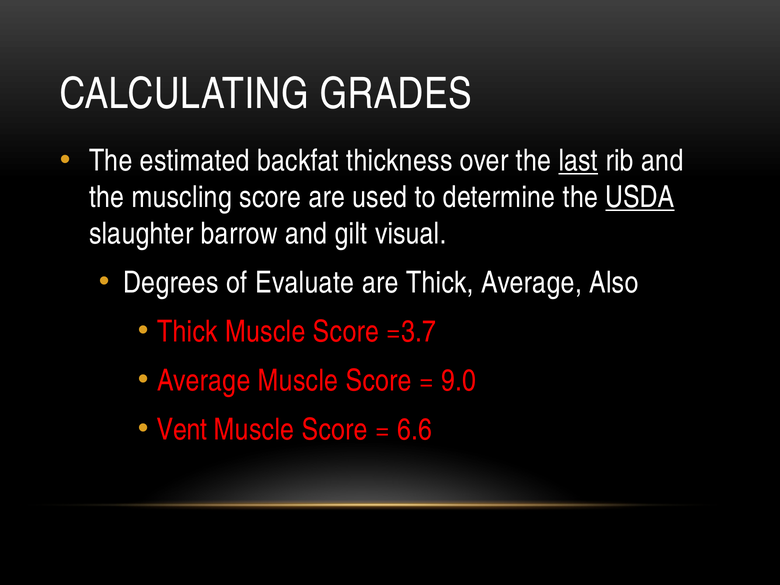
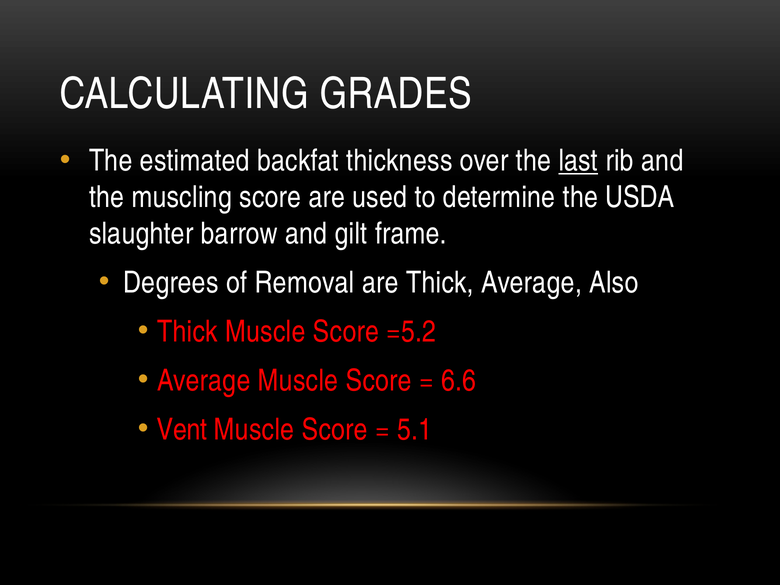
USDA underline: present -> none (640, 197)
visual: visual -> frame (411, 234)
Evaluate: Evaluate -> Removal (305, 283)
=3.7: =3.7 -> =5.2 (411, 332)
9.0: 9.0 -> 6.6 (459, 381)
6.6: 6.6 -> 5.1 (415, 430)
